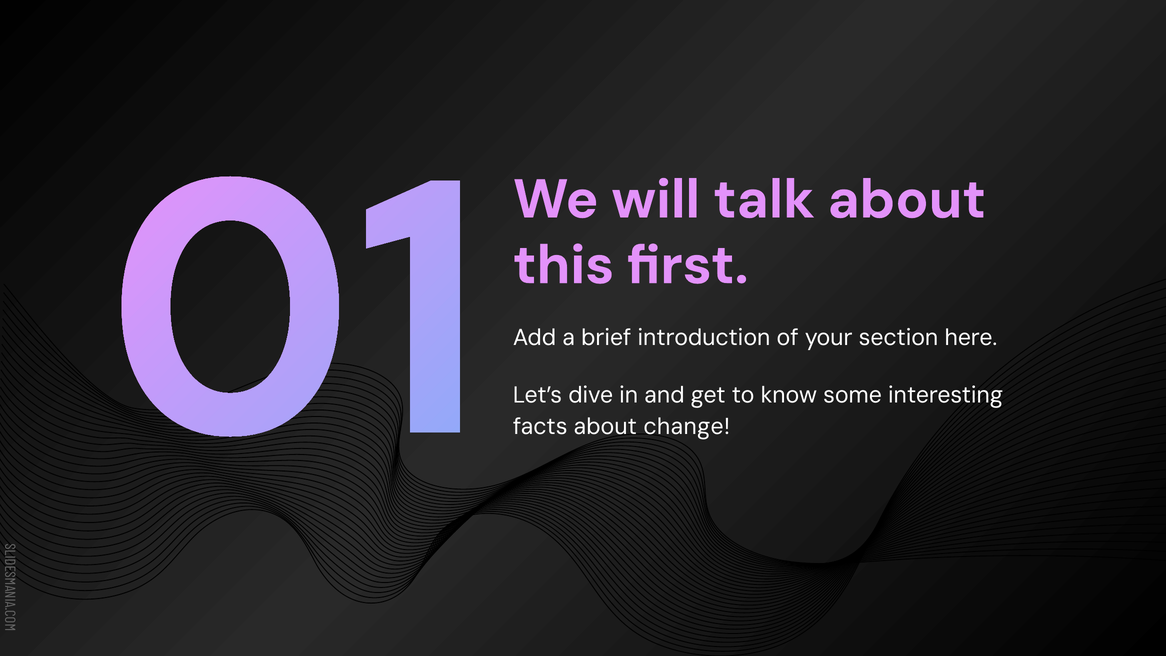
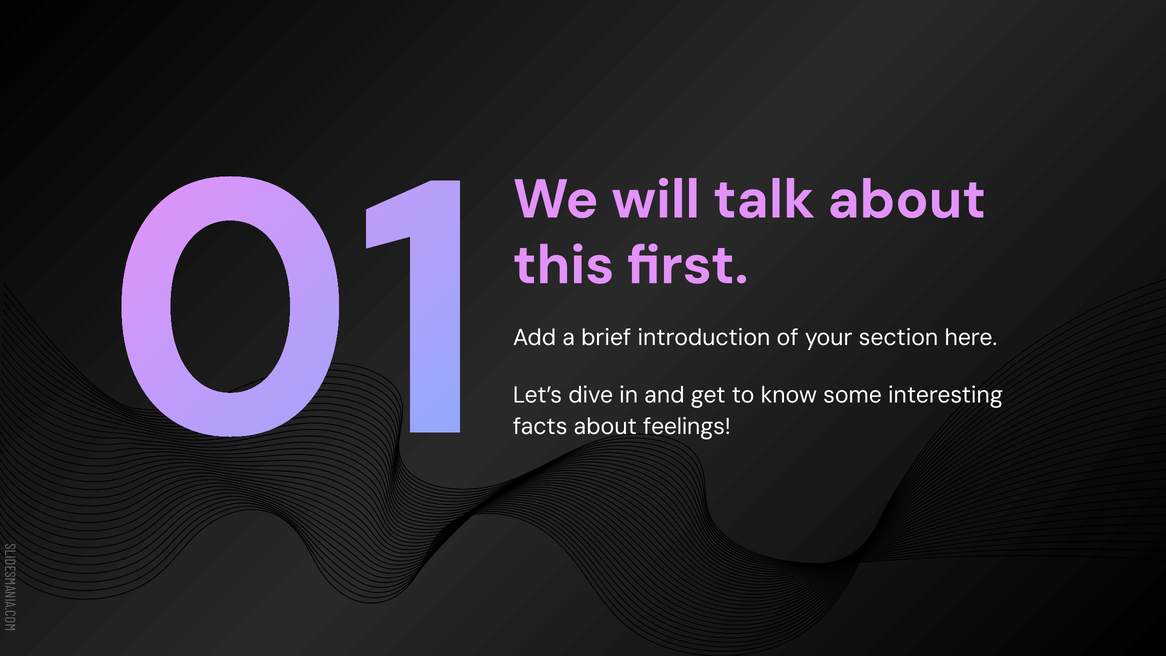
change: change -> feelings (687, 427)
